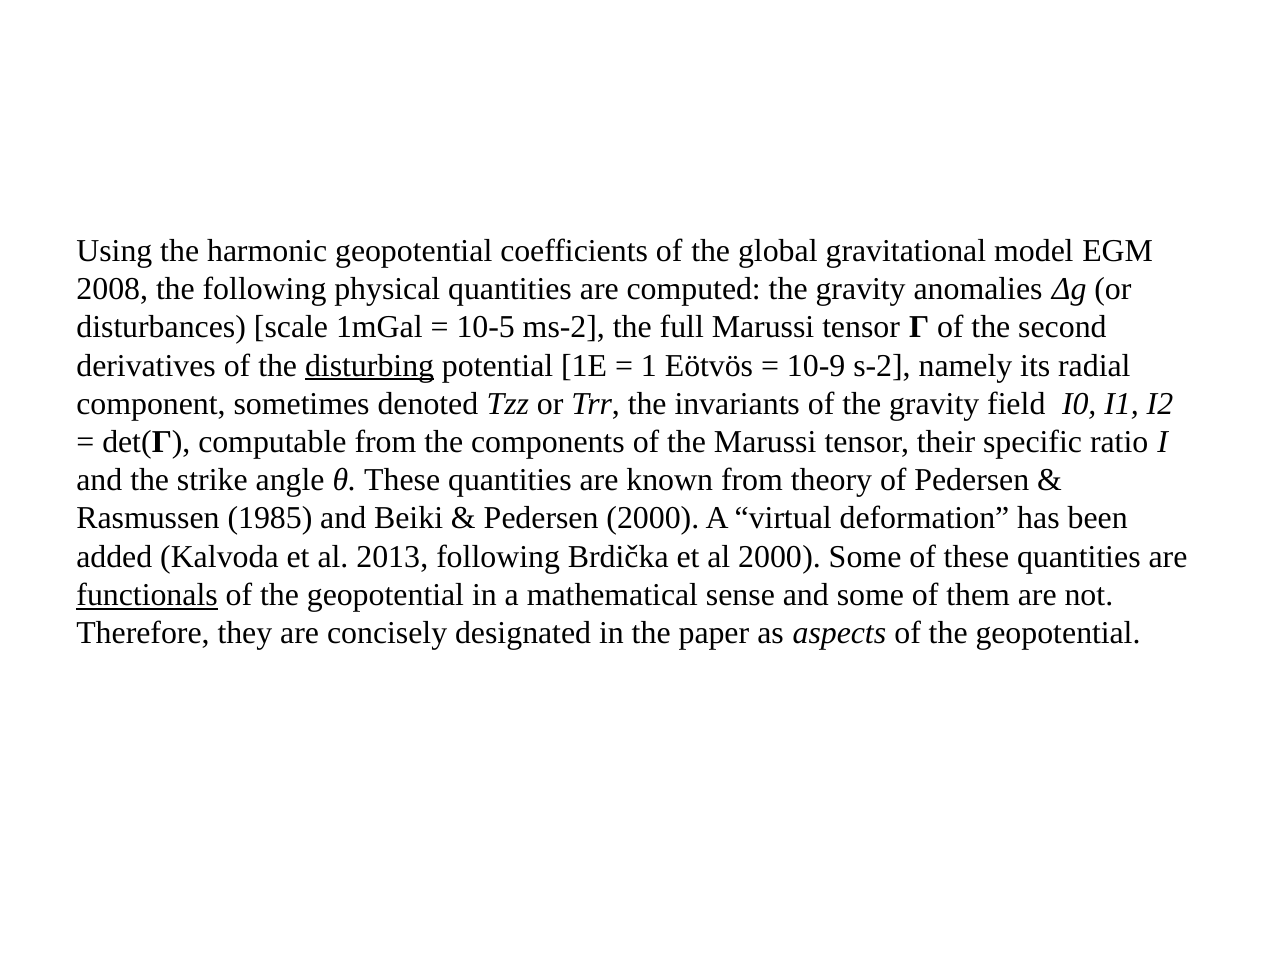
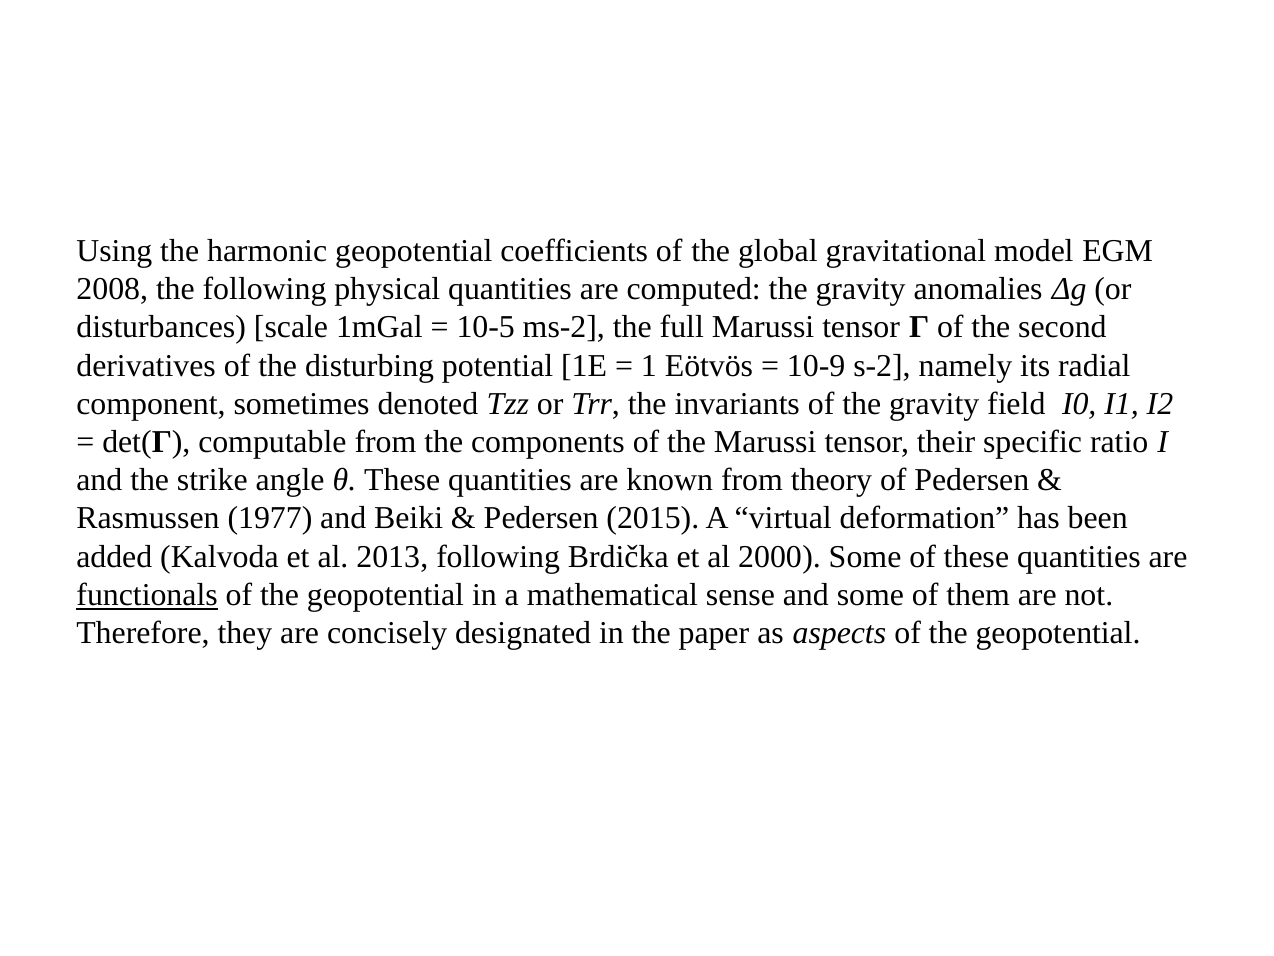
disturbing underline: present -> none (370, 365)
1985: 1985 -> 1977 (270, 518)
Pedersen 2000: 2000 -> 2015 (653, 518)
